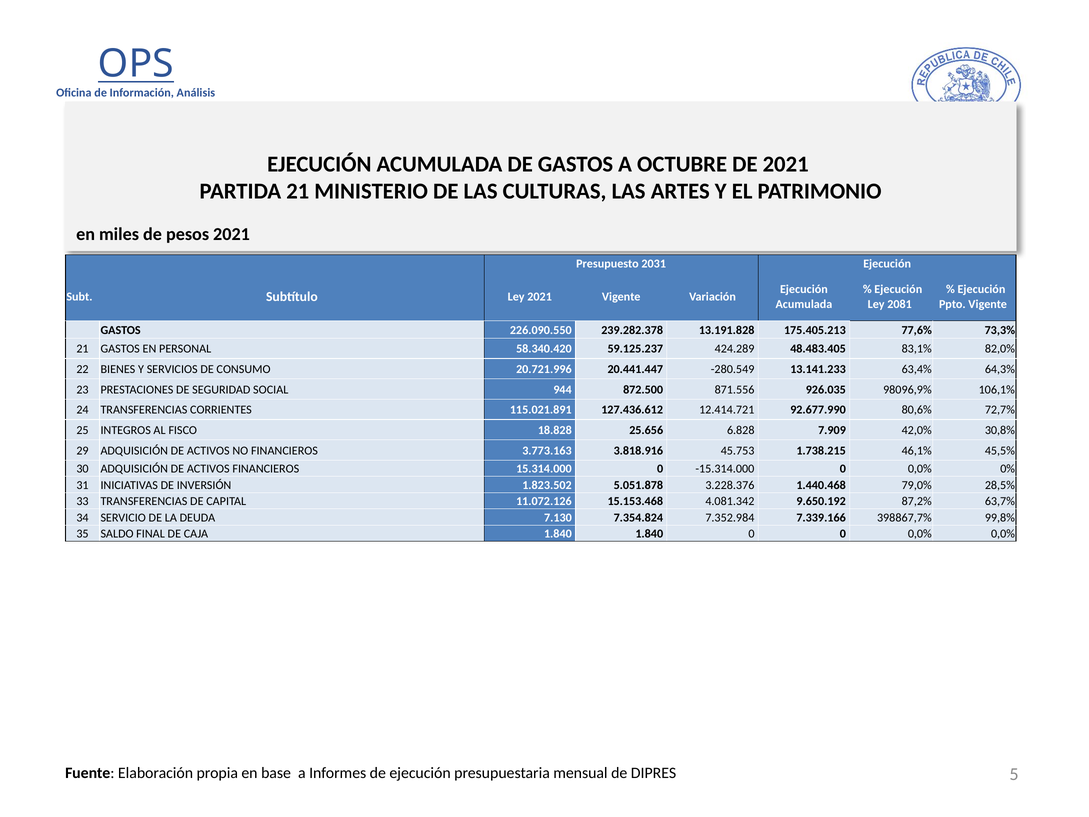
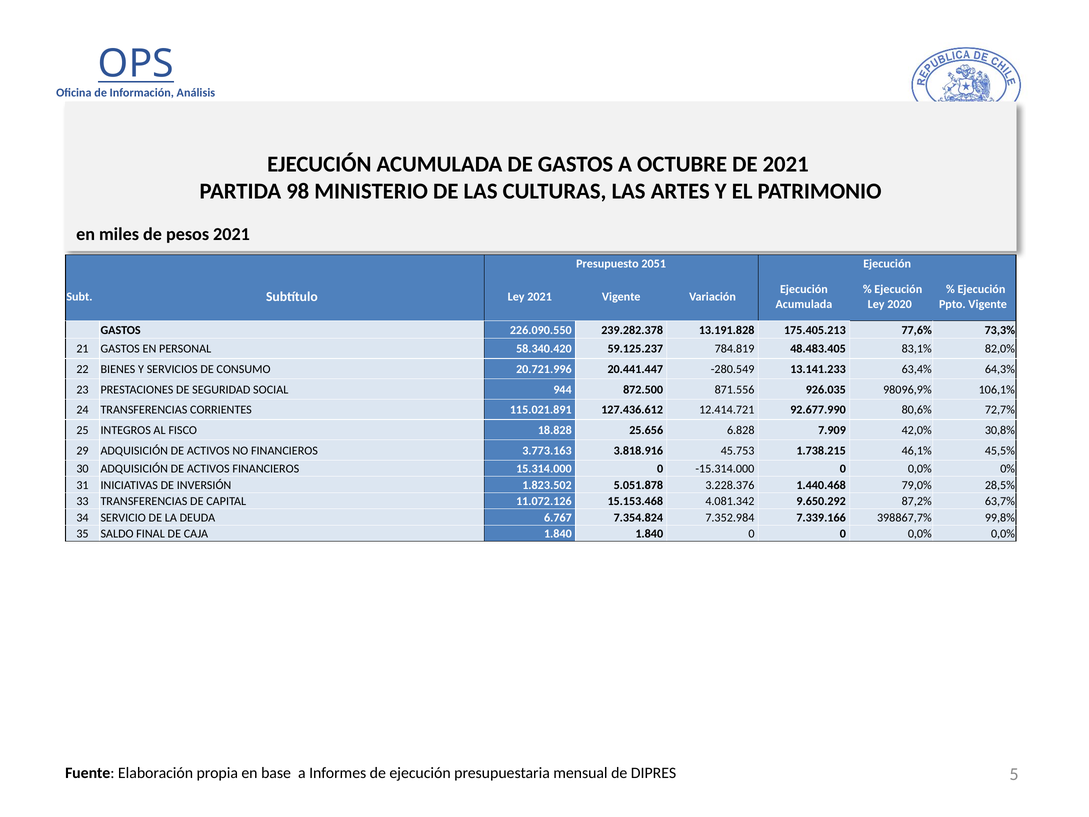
PARTIDA 21: 21 -> 98 (298, 191)
2031: 2031 -> 2051 (654, 264)
2081: 2081 -> 2020 (900, 304)
424.289: 424.289 -> 784.819 (735, 349)
9.650.192: 9.650.192 -> 9.650.292 (821, 501)
7.130: 7.130 -> 6.767 (558, 517)
